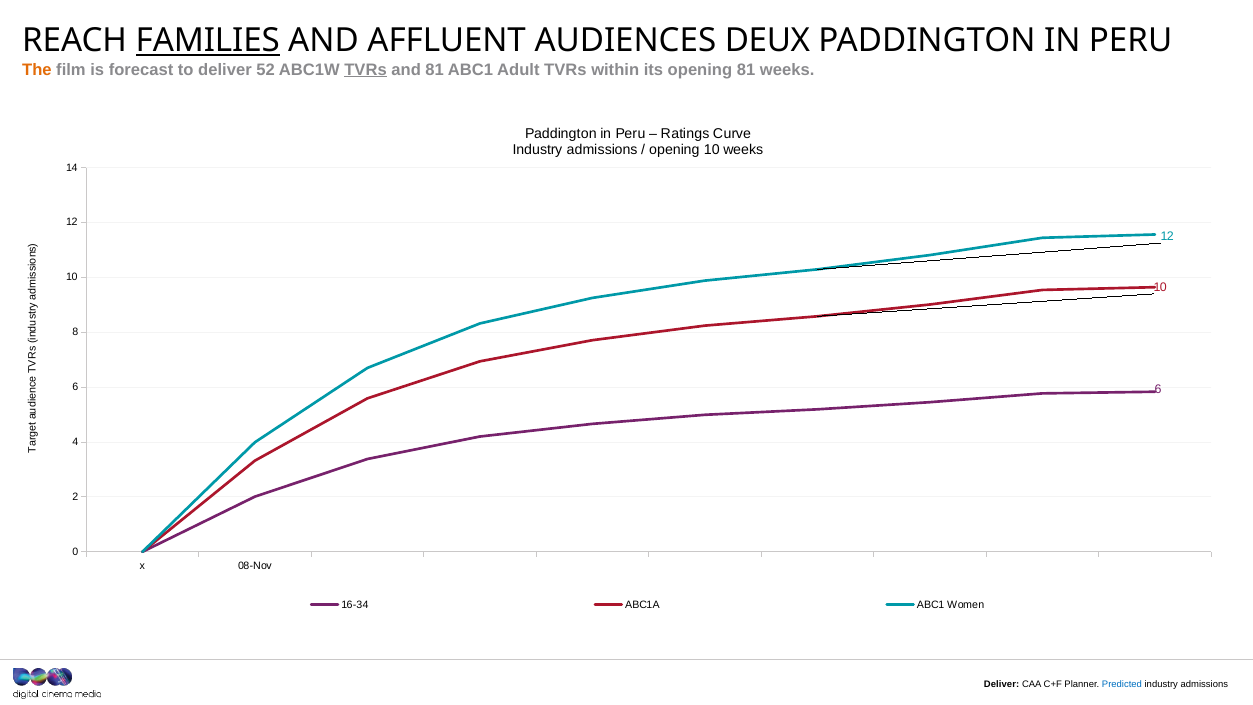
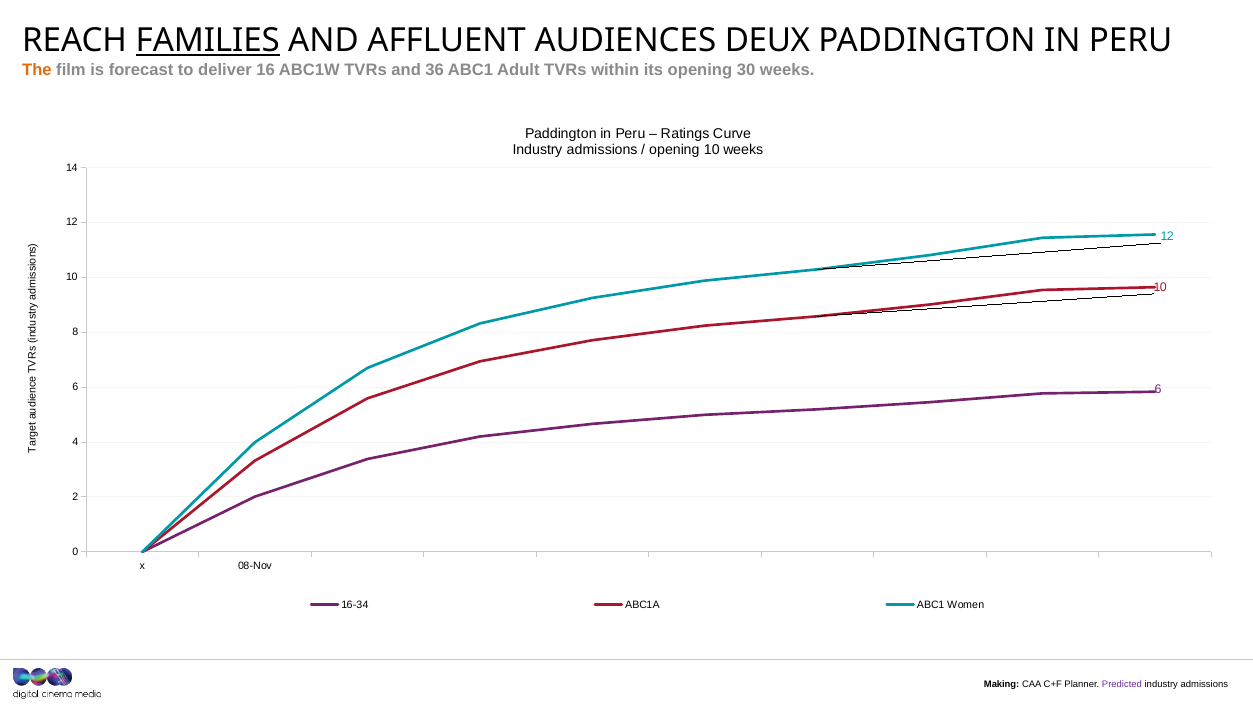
52: 52 -> 16 (266, 70)
TVRs underline: present -> none (366, 70)
and 81: 81 -> 36 (435, 70)
opening 81: 81 -> 30 (746, 70)
Deliver: Deliver -> Making (1002, 684)
Predicted colour: blue -> purple (1122, 684)
